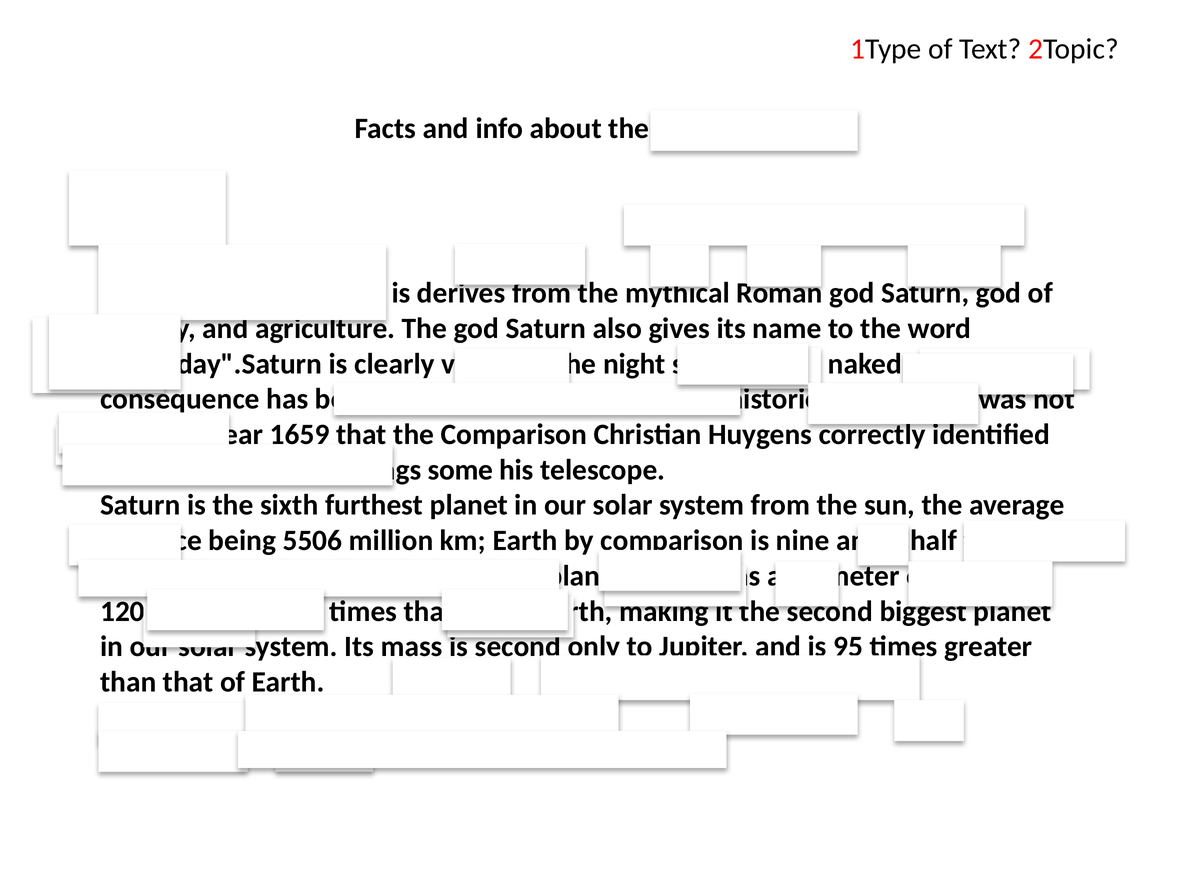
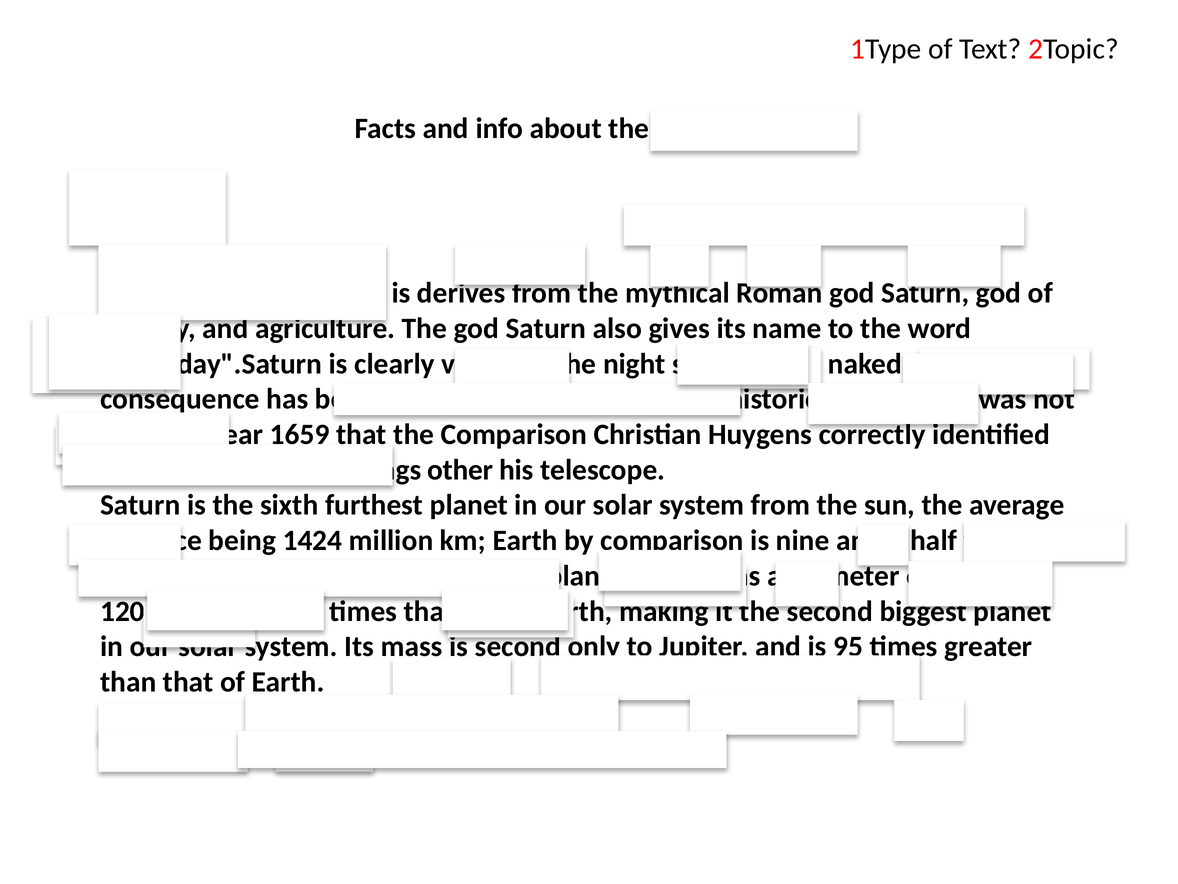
some: some -> other (460, 470)
5506: 5506 -> 1424 (312, 540)
